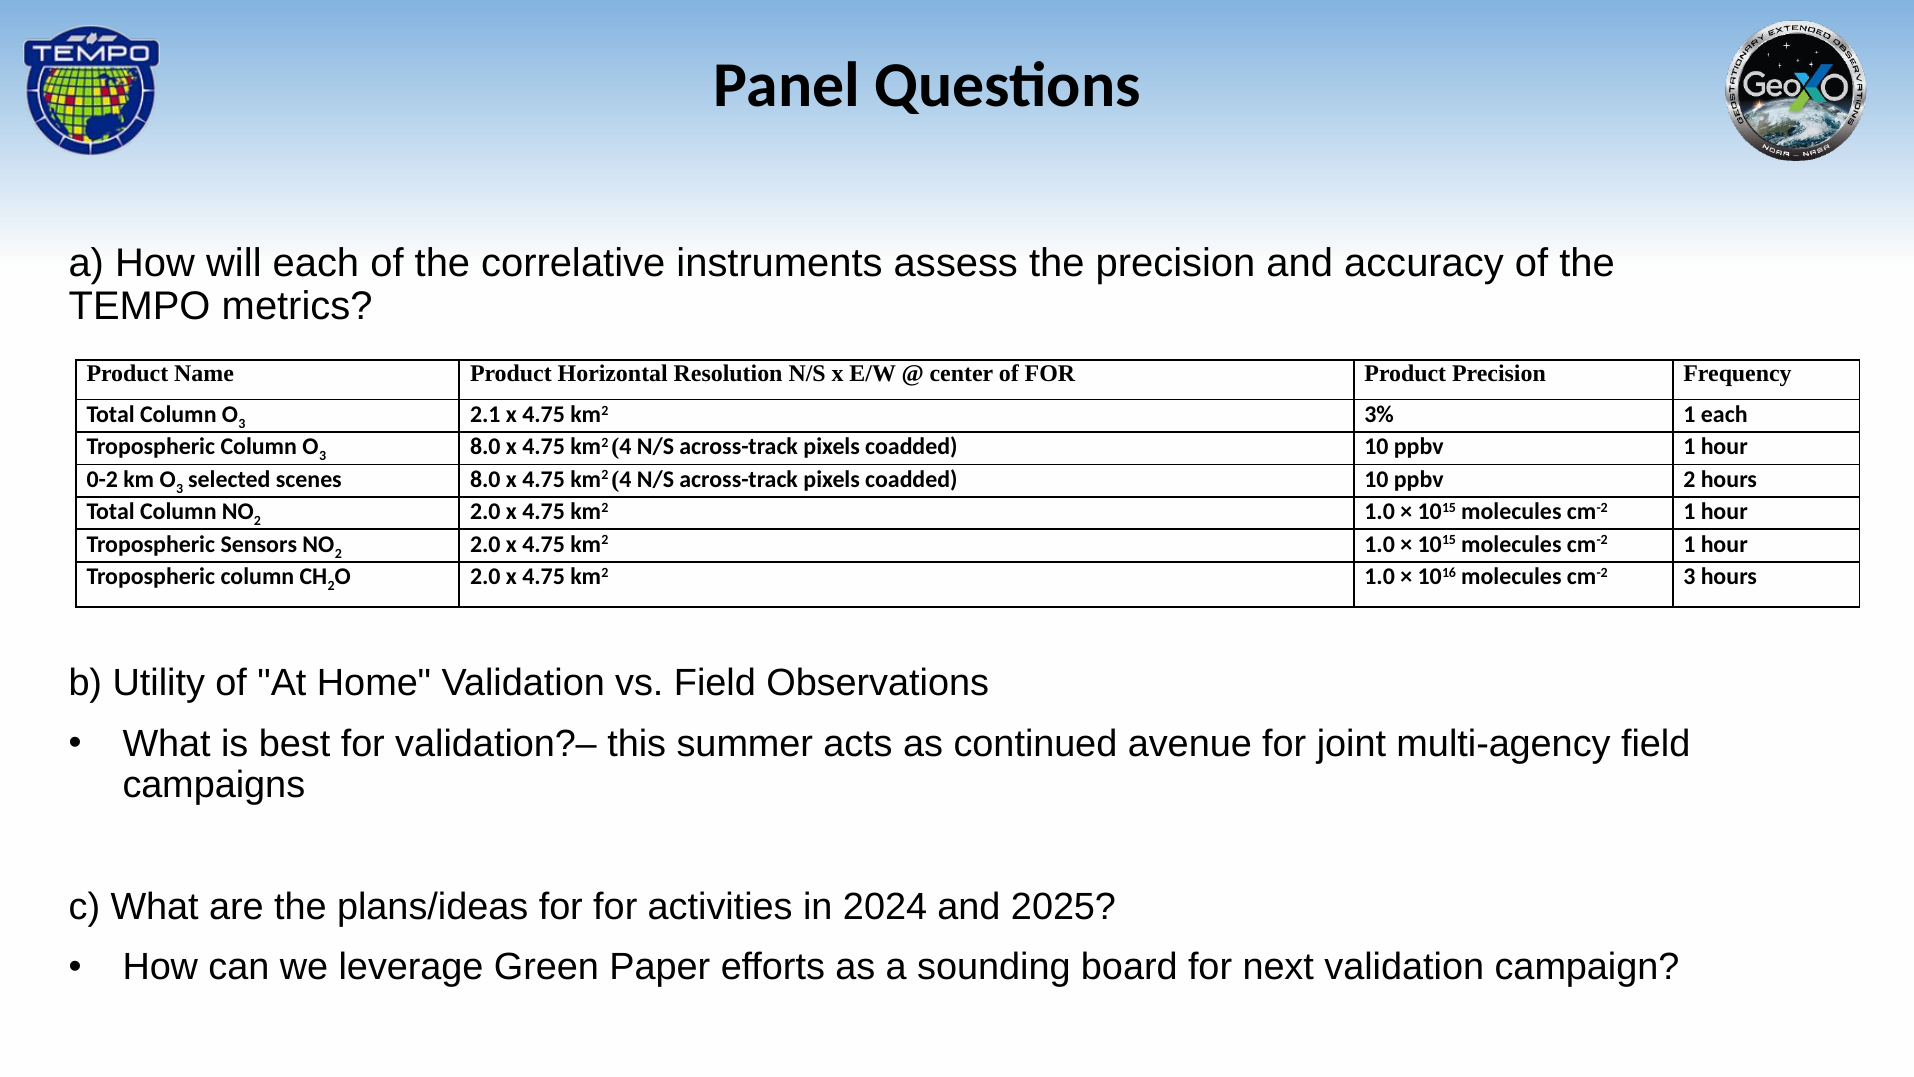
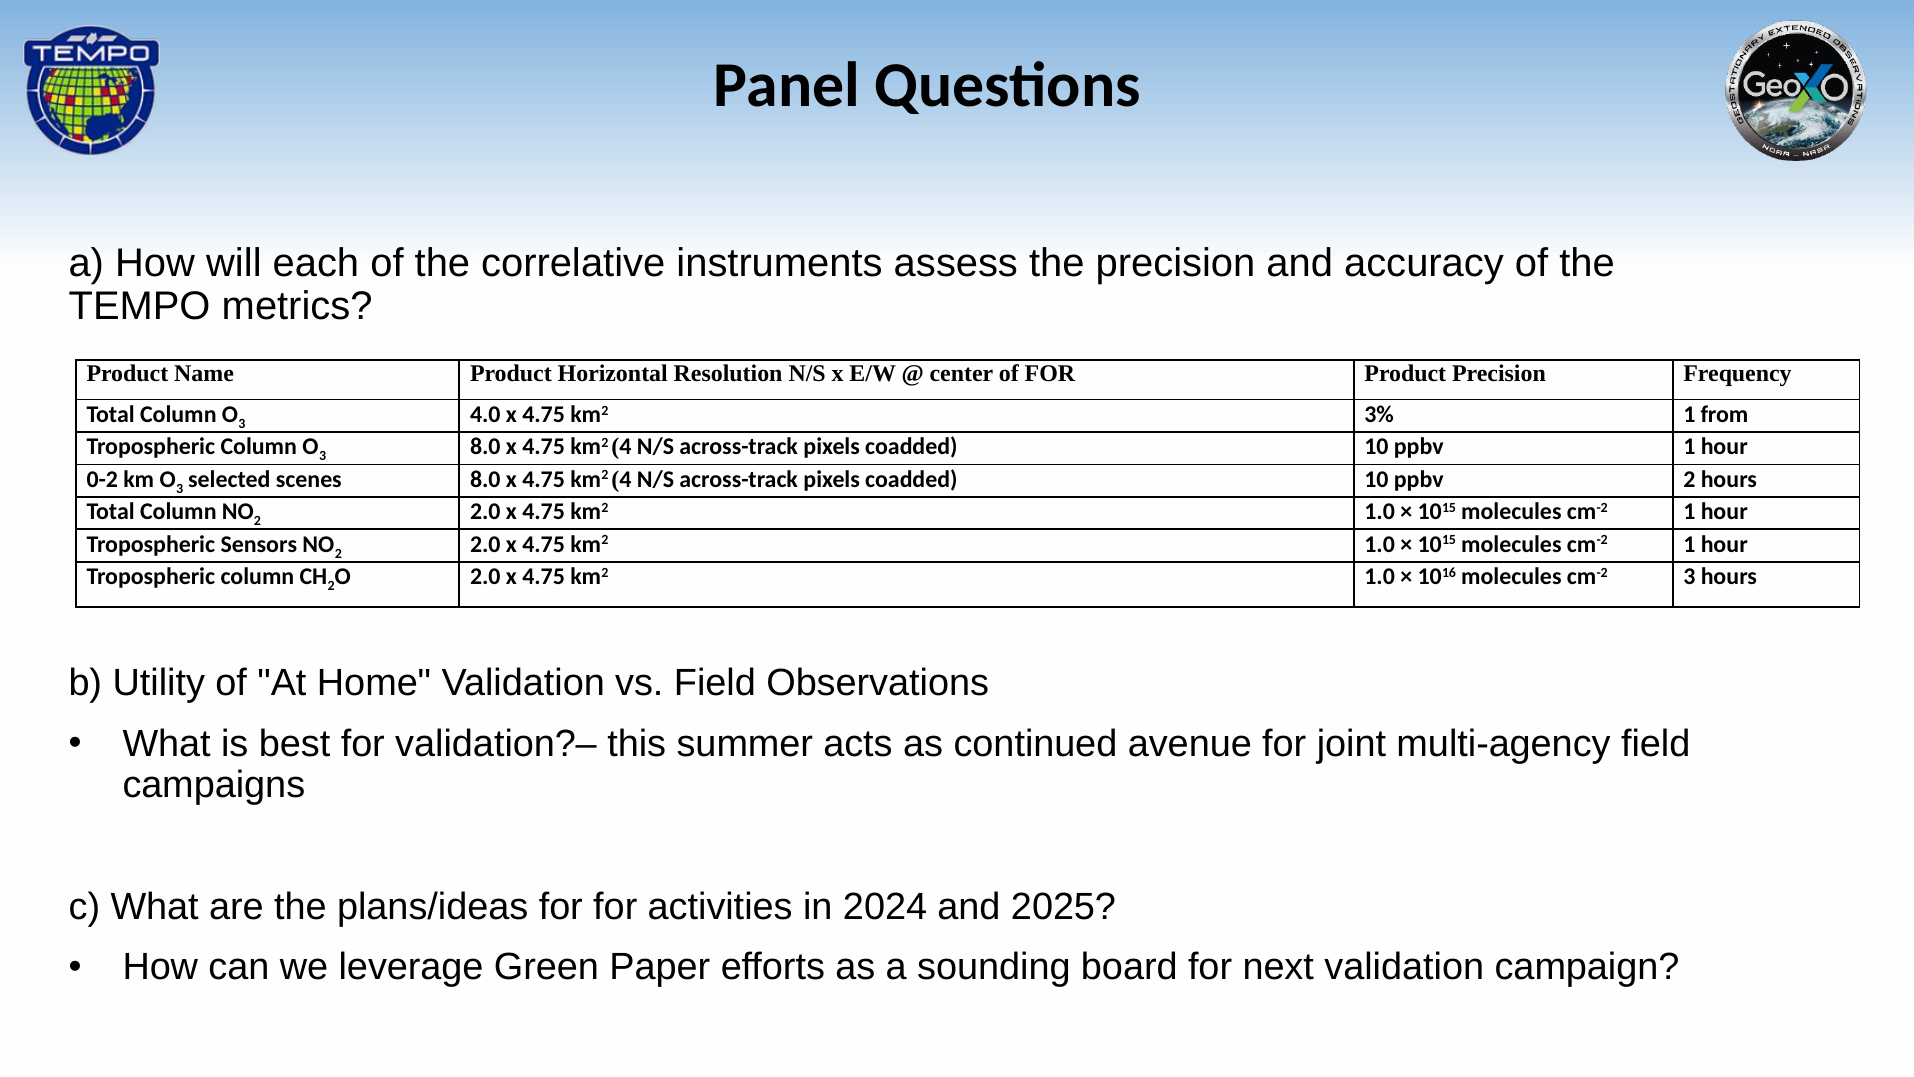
2.1: 2.1 -> 4.0 (485, 414)
1 each: each -> from (1724, 414)
